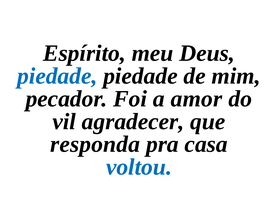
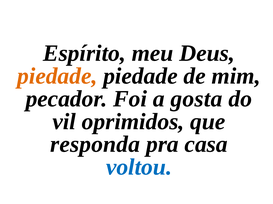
piedade colour: blue -> orange (57, 76)
amor: amor -> gosta (196, 99)
agradecer: agradecer -> oprimidos (133, 122)
